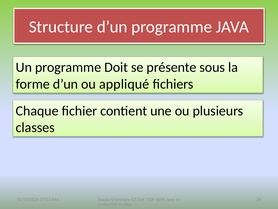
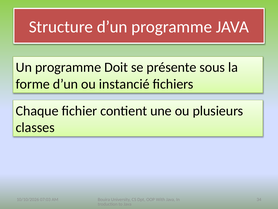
appliqué: appliqué -> instancié (124, 84)
